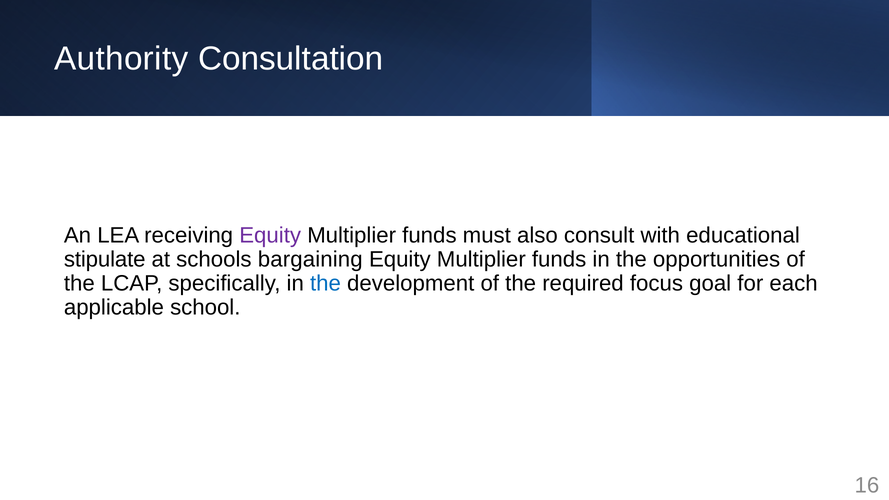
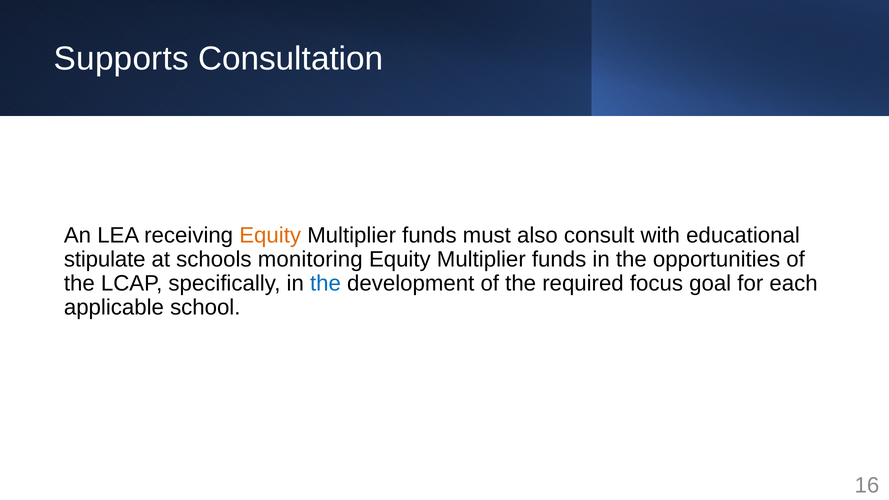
Authority: Authority -> Supports (121, 59)
Equity colour: purple -> orange (270, 236)
bargaining: bargaining -> monitoring (310, 260)
